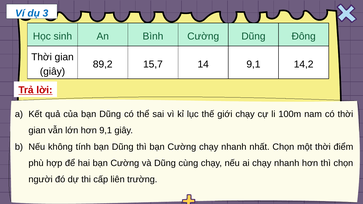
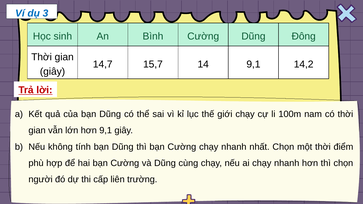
89,2: 89,2 -> 14,7 (103, 64)
